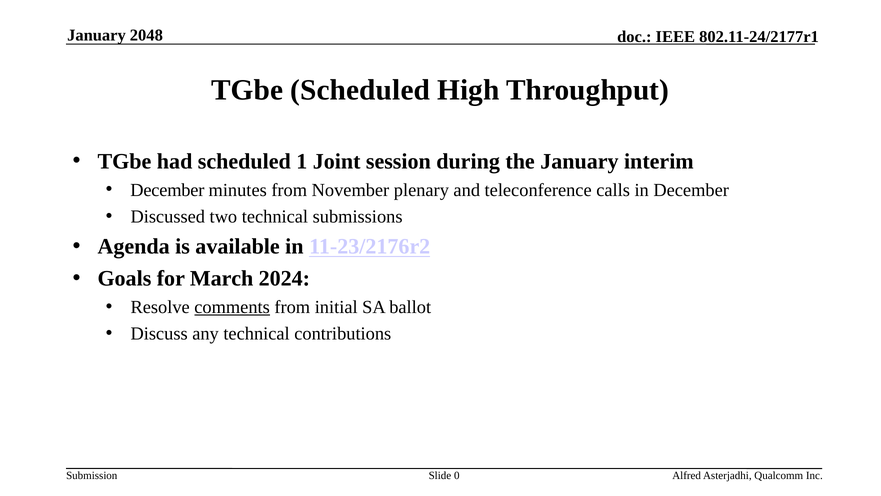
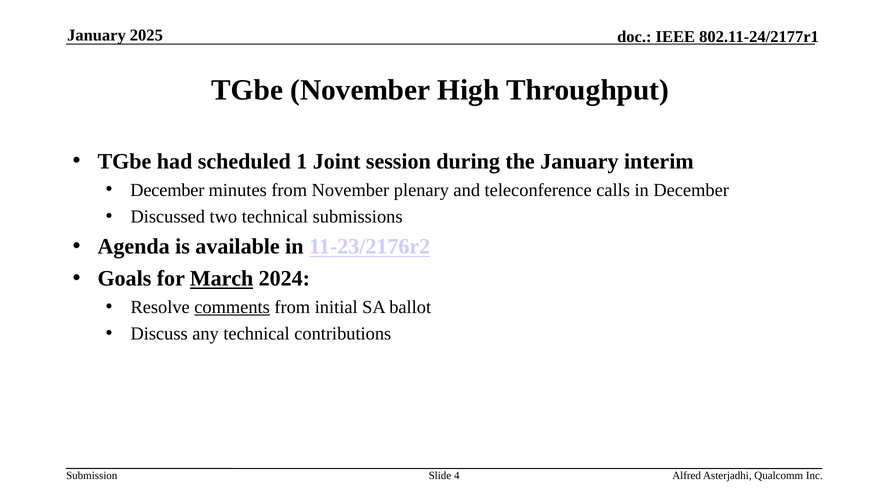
2048: 2048 -> 2025 (146, 35)
TGbe Scheduled: Scheduled -> November (360, 90)
March underline: none -> present (222, 278)
0: 0 -> 4 (457, 475)
